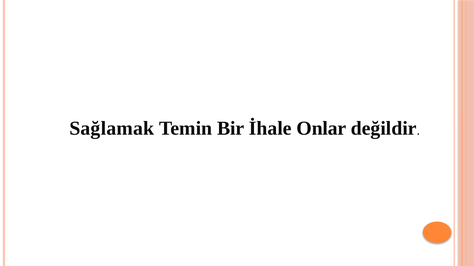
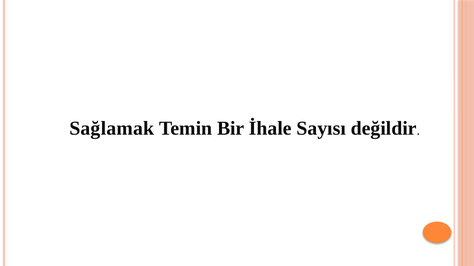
Onlar: Onlar -> Sayısı (321, 129)
